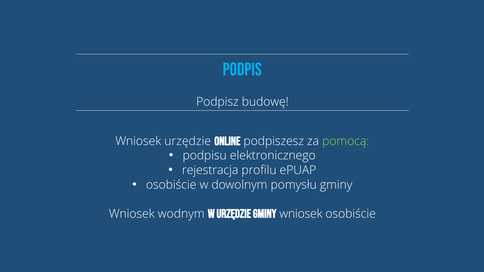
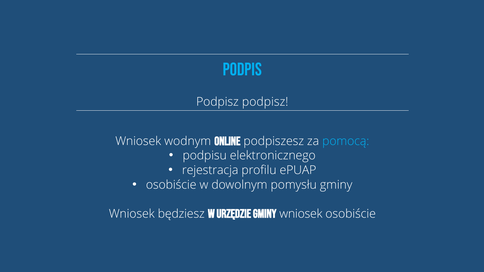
Podpisz budowę: budowę -> podpisz (265, 102)
Wniosek urzędzie: urzędzie -> wodnym (188, 141)
pomocą colour: light green -> light blue (346, 141)
wodnym: wodnym -> będziesz (181, 214)
